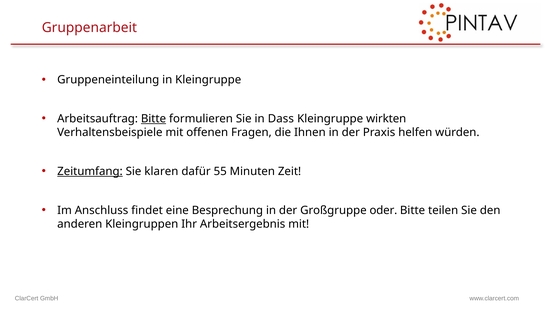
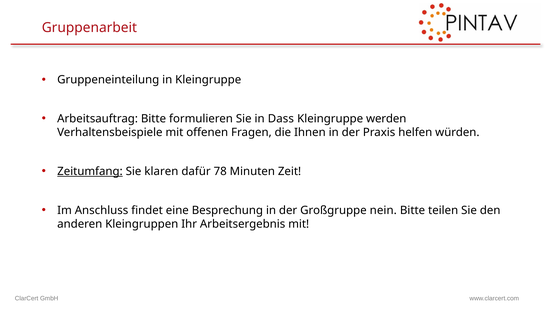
Bitte underline: present -> none (153, 119)
wirkten: wirkten -> werden (386, 119)
55: 55 -> 78 (220, 171)
oder: oder -> nein (383, 210)
